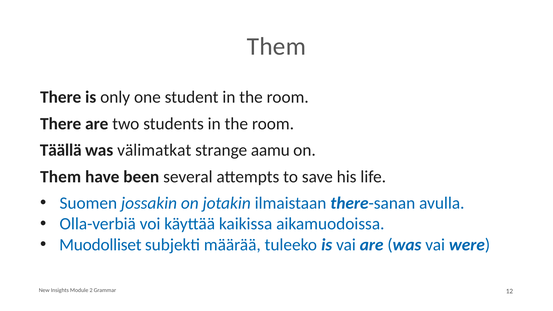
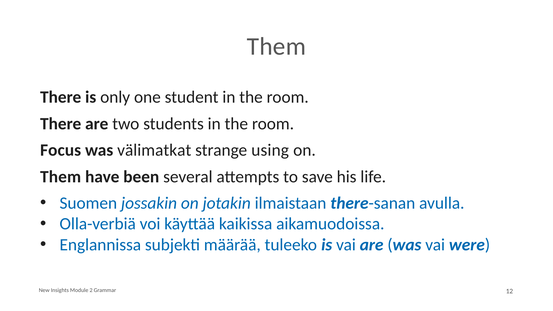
Täällä: Täällä -> Focus (61, 150)
aamu: aamu -> using (270, 150)
Muodolliset: Muodolliset -> Englannissa (100, 245)
